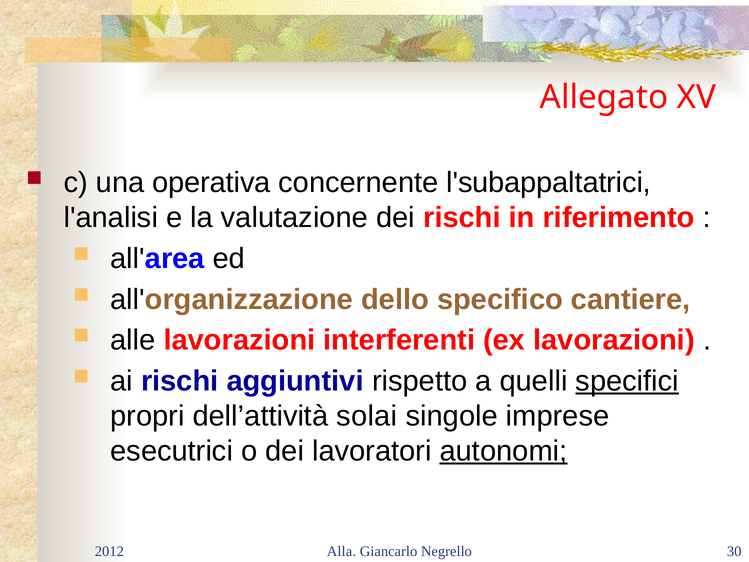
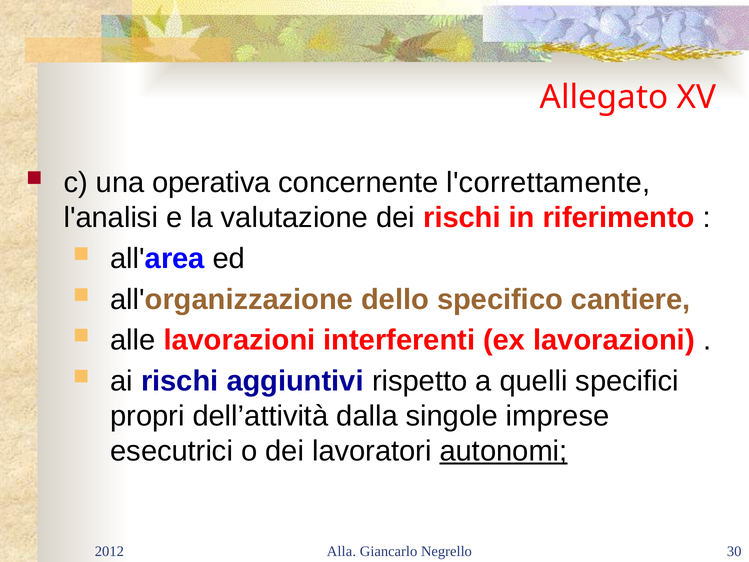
l'subappaltatrici: l'subappaltatrici -> l'correttamente (548, 183)
specifici underline: present -> none (627, 381)
solai: solai -> dalla (367, 416)
